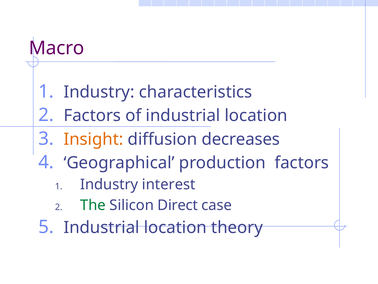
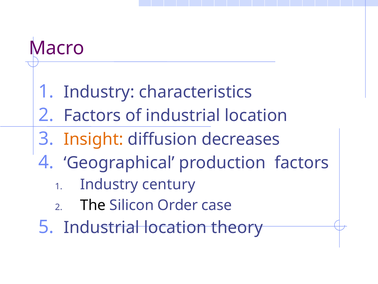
interest: interest -> century (169, 184)
The colour: green -> black (93, 205)
Direct: Direct -> Order (178, 205)
